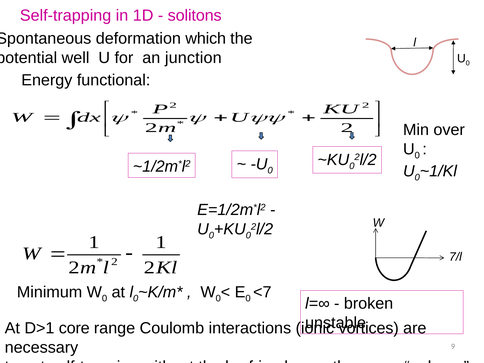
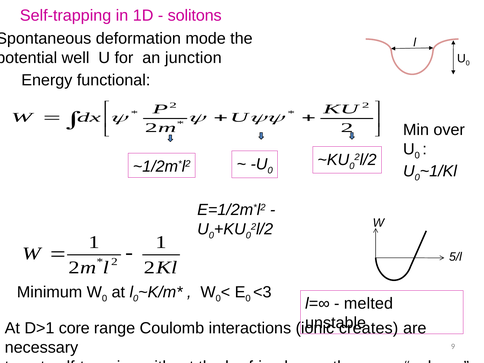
which: which -> mode (206, 38)
7/l: 7/l -> 5/l (456, 257)
<7: <7 -> <3 (262, 292)
broken: broken -> melted (368, 304)
vortices: vortices -> creates (369, 328)
